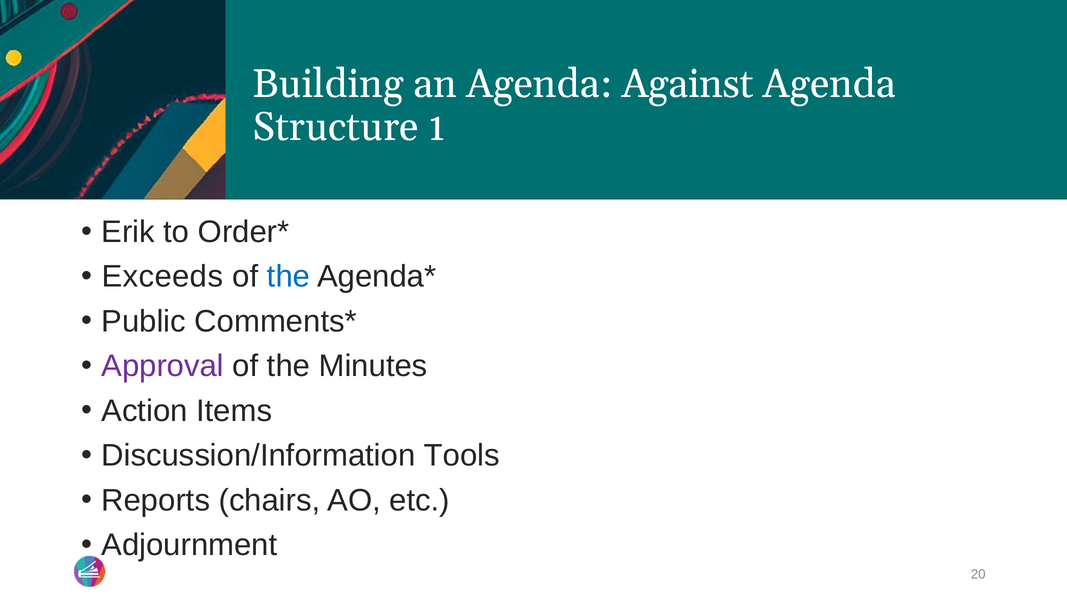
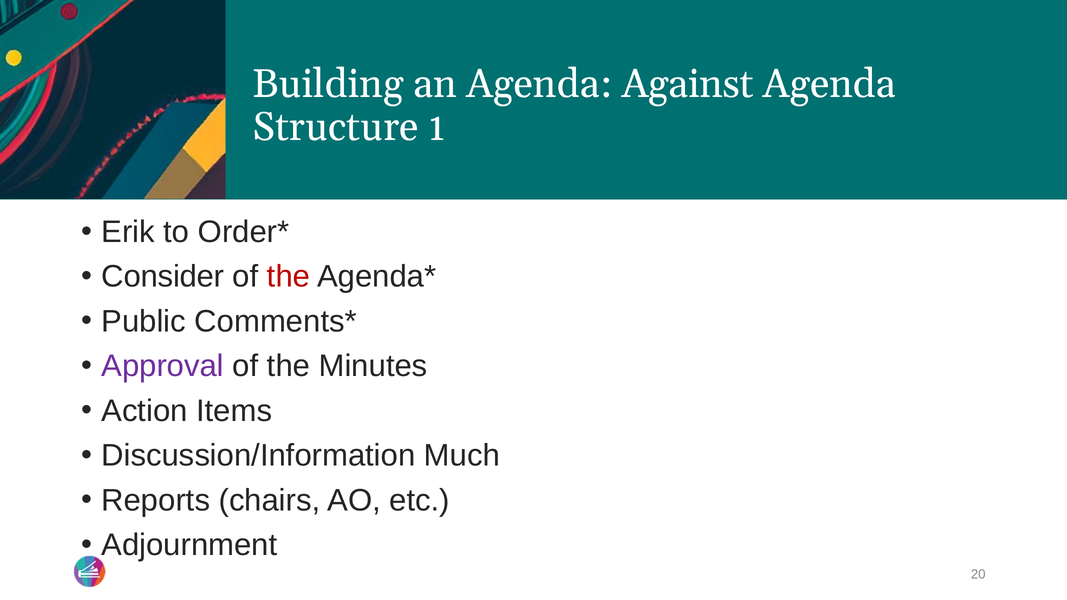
Exceeds: Exceeds -> Consider (163, 277)
the colour: blue -> red (289, 277)
Tools: Tools -> Much (462, 456)
